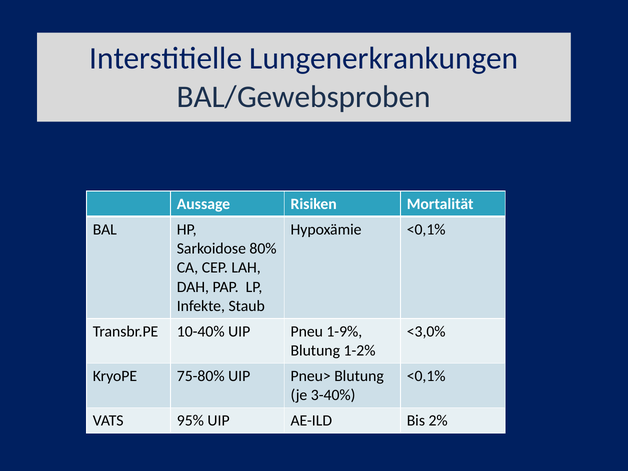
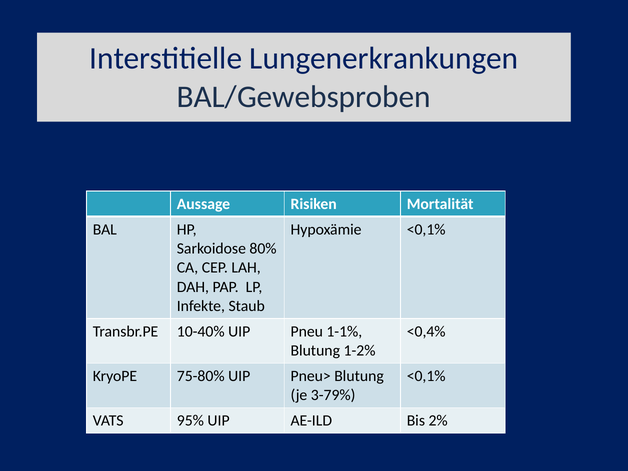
1-9%: 1-9% -> 1-1% (344, 331)
<3,0%: <3,0% -> <0,4% (426, 331)
3-40%: 3-40% -> 3-79% (333, 395)
